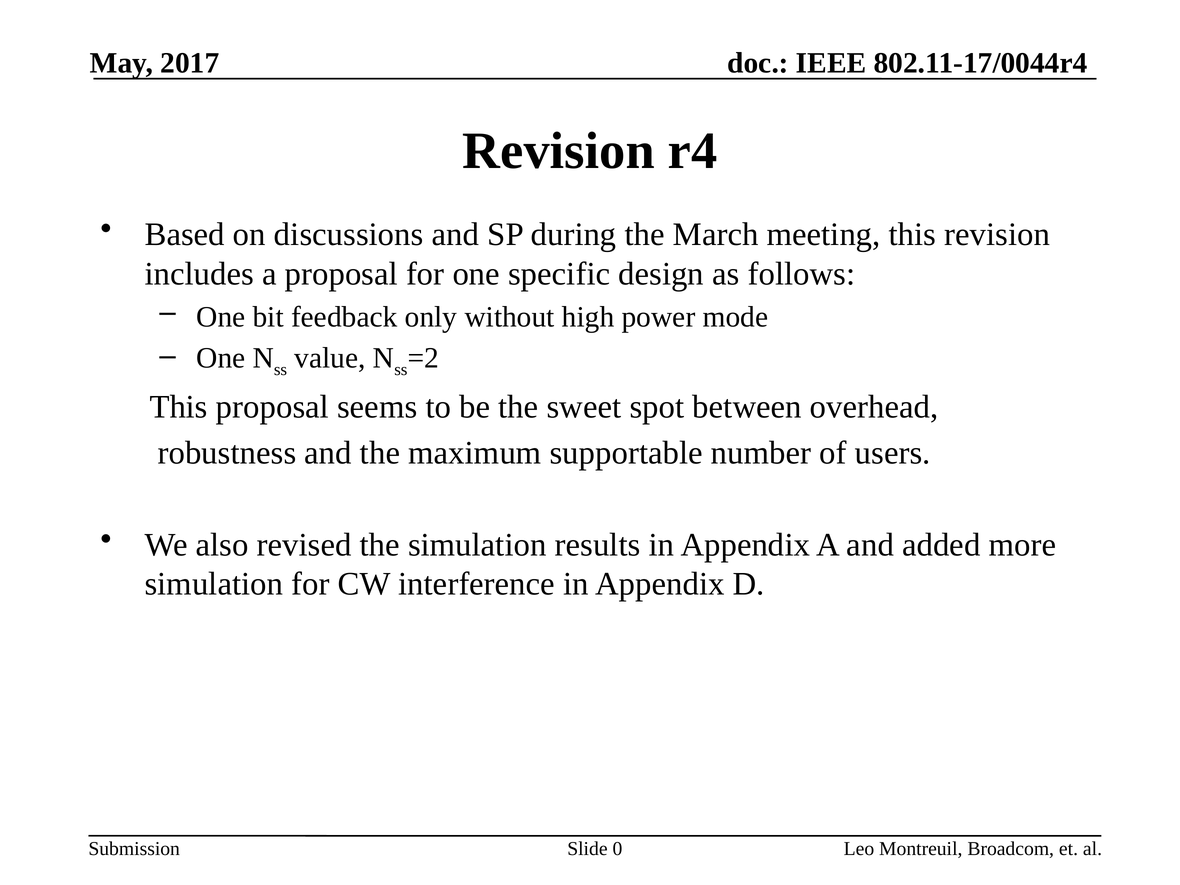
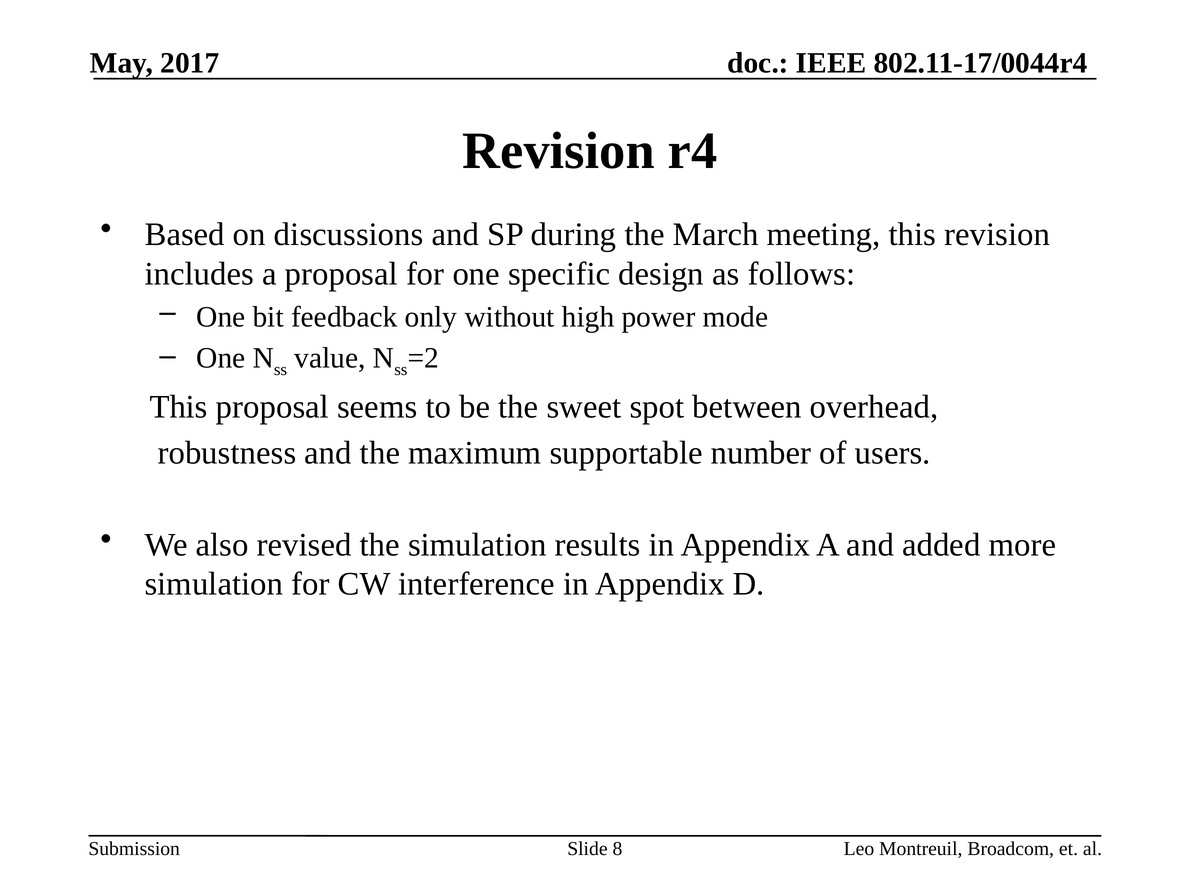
0: 0 -> 8 (617, 849)
